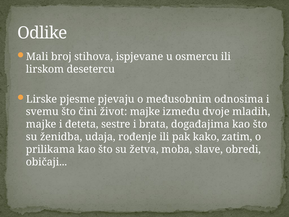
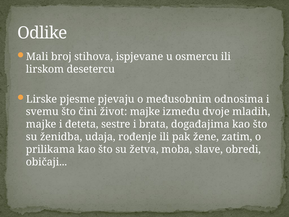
kako: kako -> žene (206, 137)
